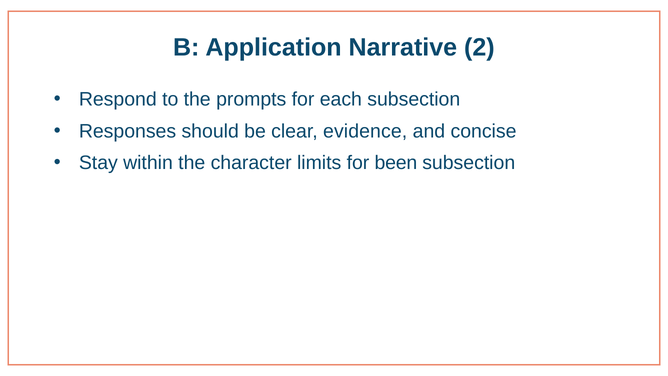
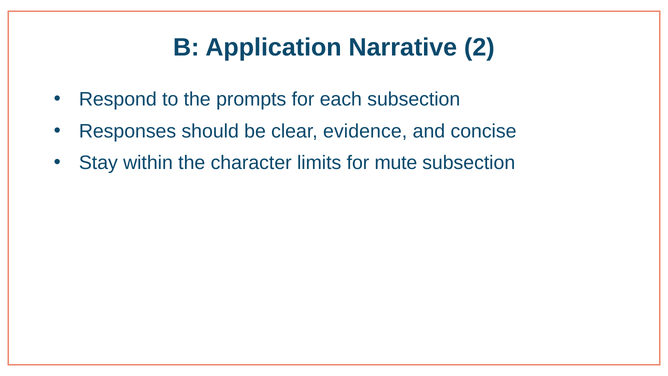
been: been -> mute (396, 163)
